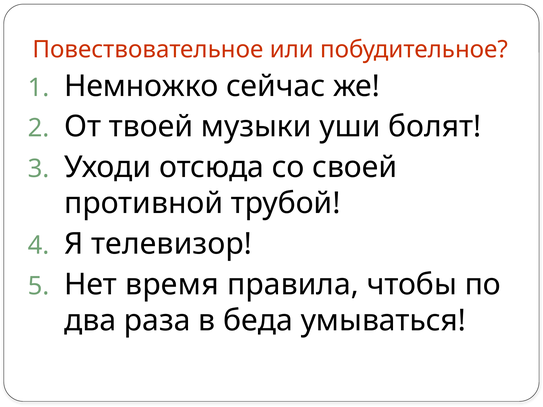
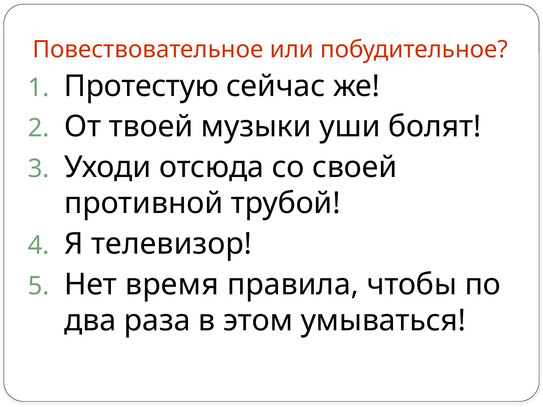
Немножко: Немножко -> Протестую (141, 86)
беда: беда -> этом (258, 321)
